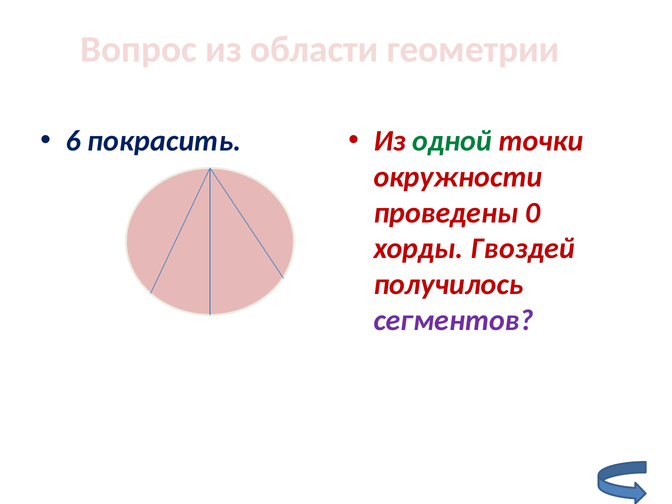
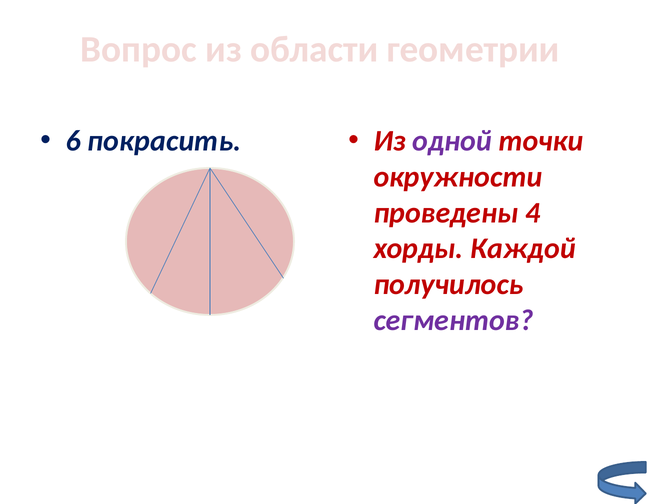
одной colour: green -> purple (452, 141)
0: 0 -> 4 (533, 213)
Гвоздей: Гвоздей -> Каждой (523, 249)
